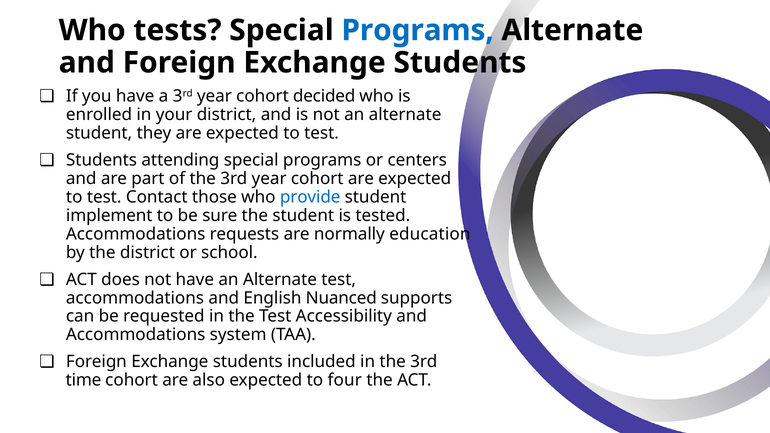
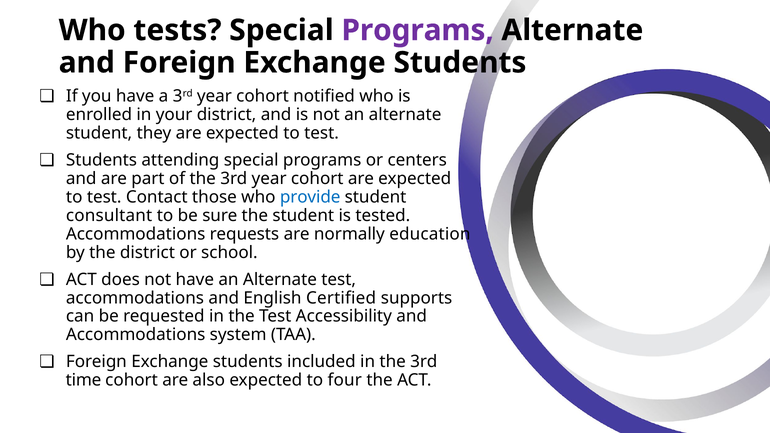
Programs colour: blue -> purple (418, 30)
decided: decided -> notified (324, 96)
implement: implement -> consultant (109, 216)
Nuanced: Nuanced -> Certified (341, 298)
